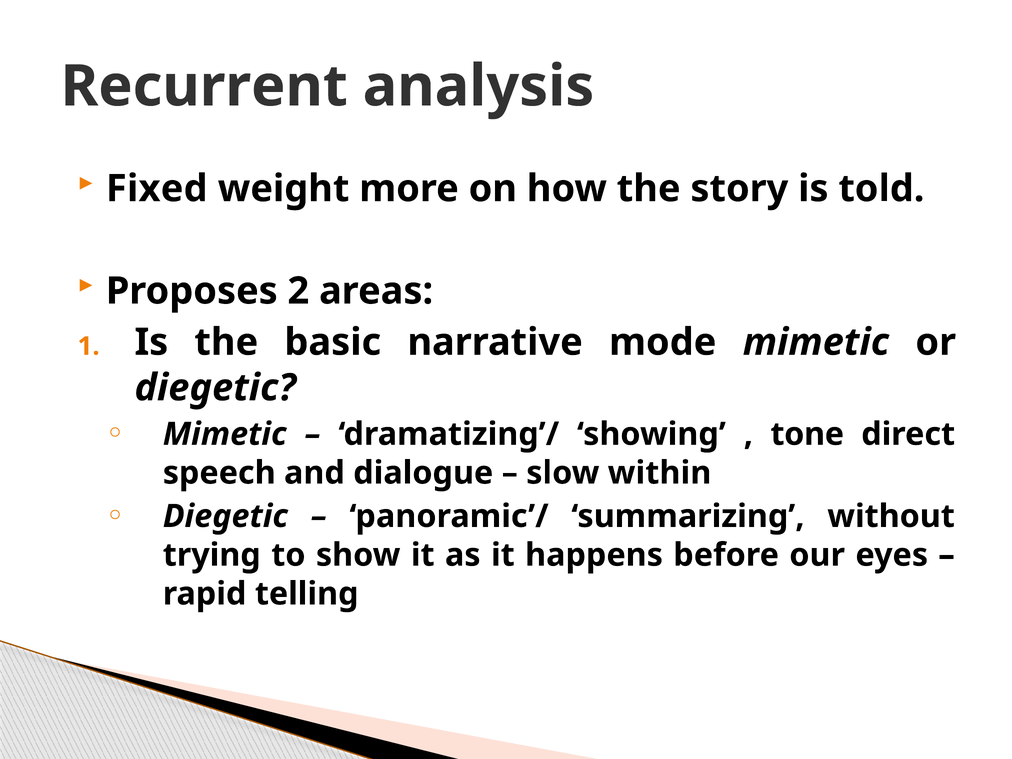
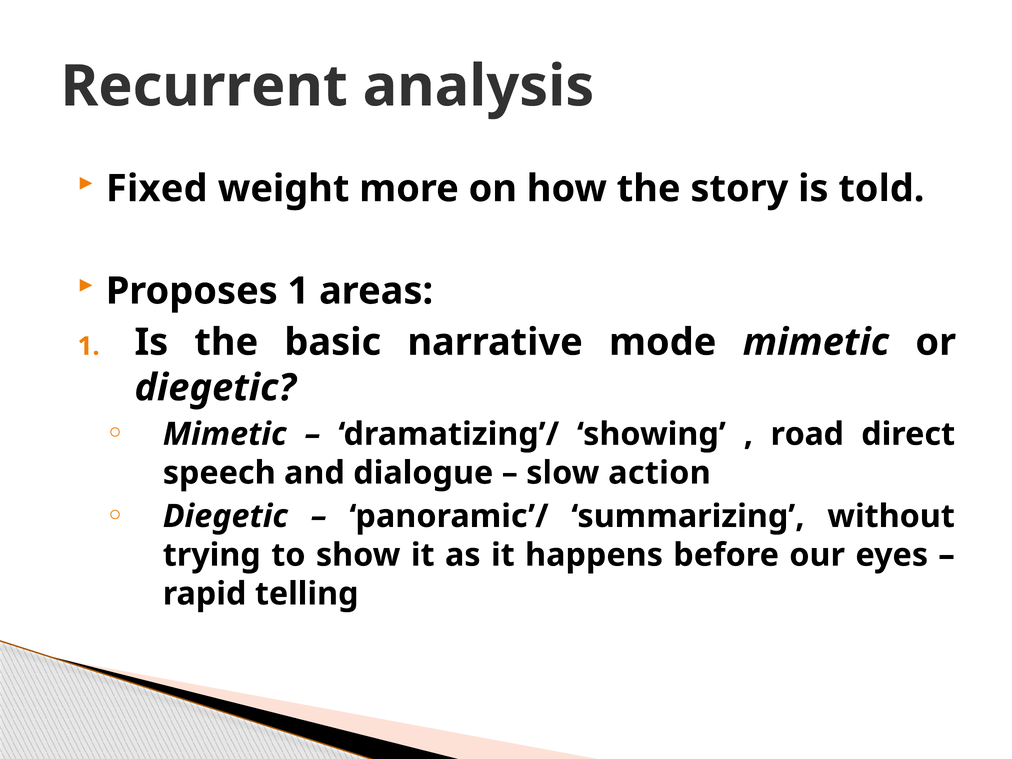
Proposes 2: 2 -> 1 (298, 291)
tone: tone -> road (807, 434)
within: within -> action (659, 473)
